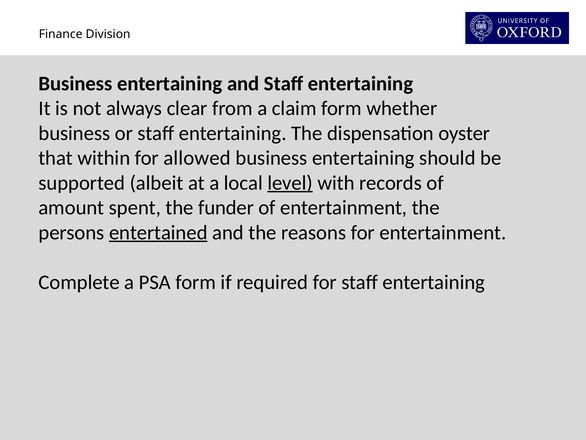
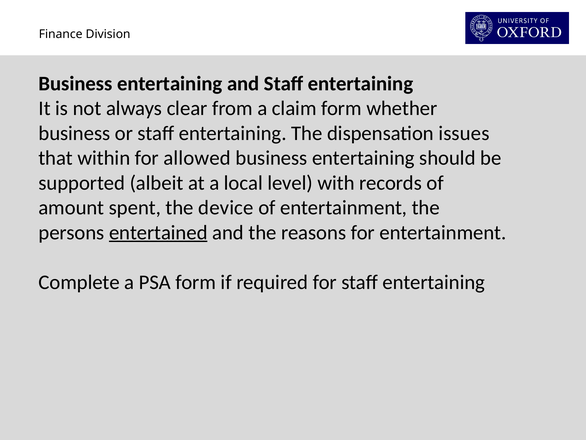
oyster: oyster -> issues (464, 133)
level underline: present -> none (290, 183)
funder: funder -> device (226, 208)
